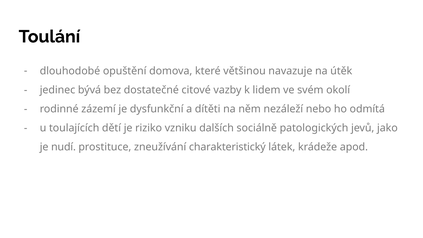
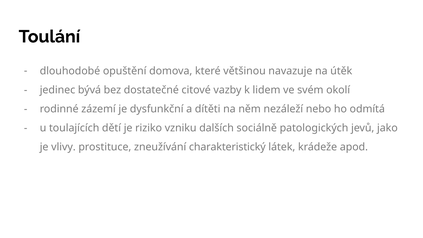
nudí: nudí -> vlivy (63, 147)
